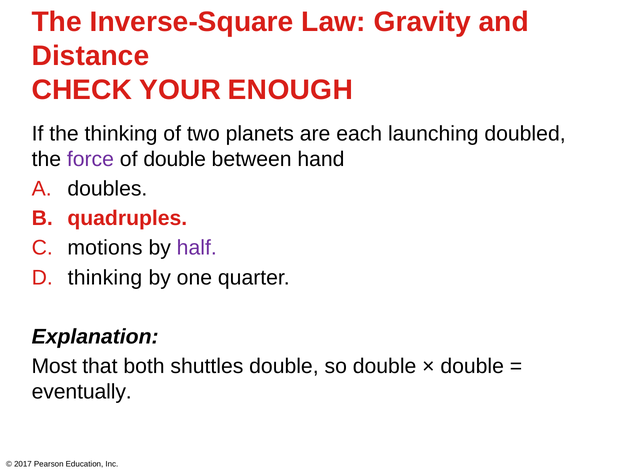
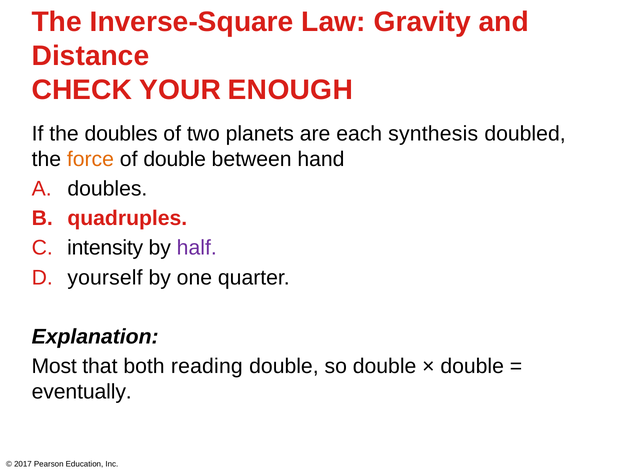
the thinking: thinking -> doubles (121, 134)
launching: launching -> synthesis (433, 134)
force colour: purple -> orange (90, 159)
motions: motions -> intensity (105, 248)
thinking: thinking -> yourself (105, 278)
shuttles: shuttles -> reading (207, 367)
